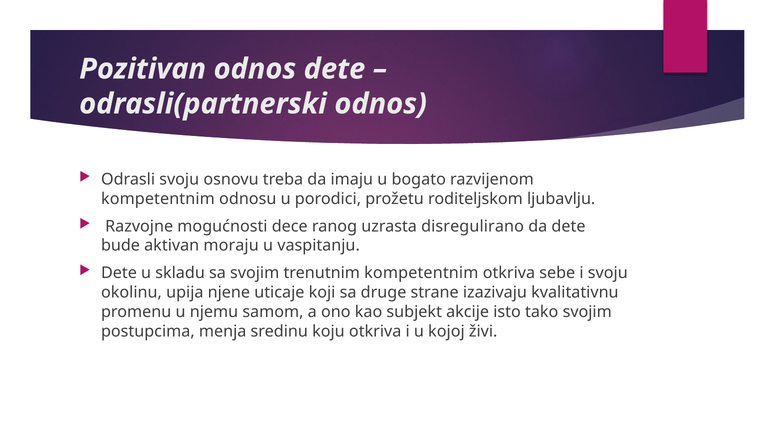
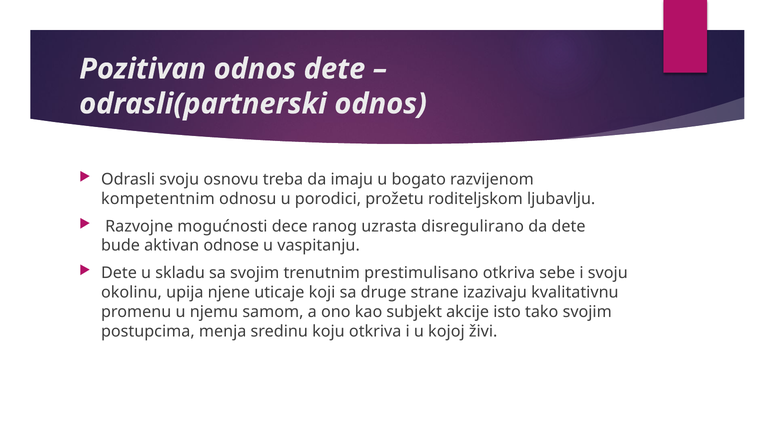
moraju: moraju -> odnose (231, 246)
trenutnim kompetentnim: kompetentnim -> prestimulisano (421, 273)
